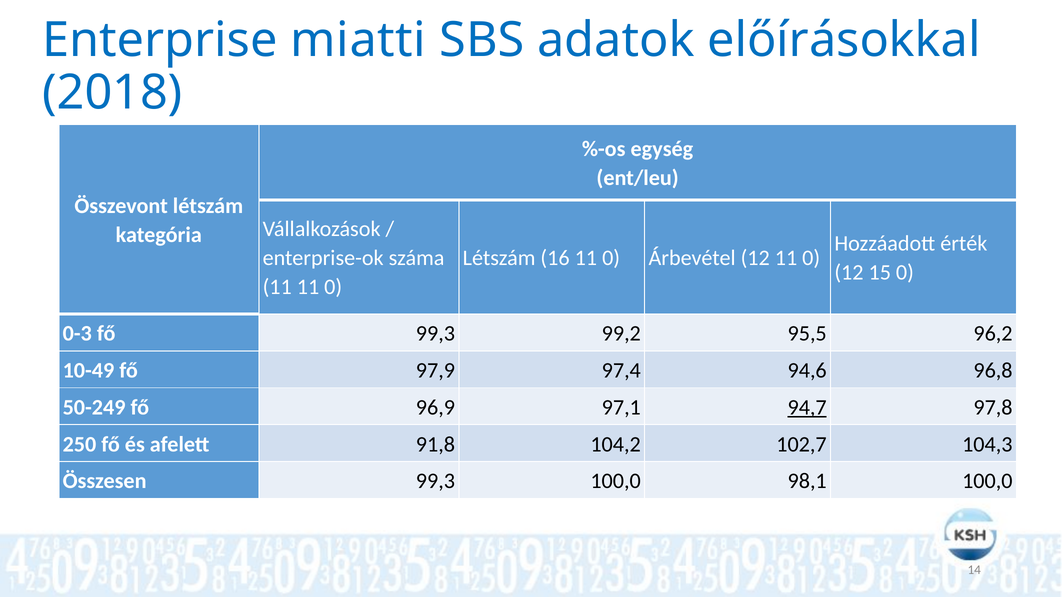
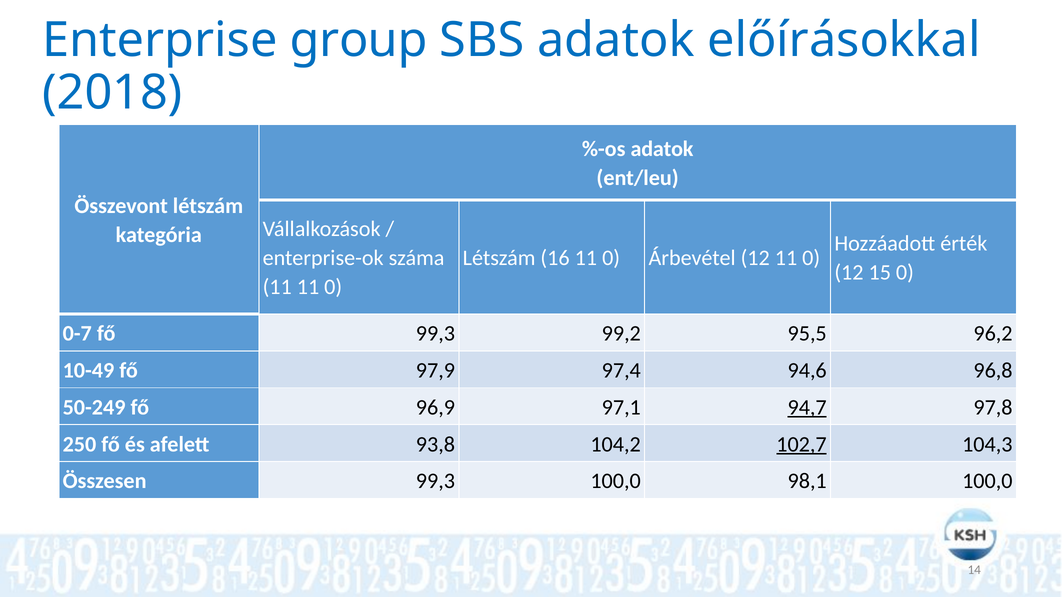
miatti: miatti -> group (359, 40)
%-os egység: egység -> adatok (662, 149)
0-3: 0-3 -> 0-7 (77, 334)
91,8: 91,8 -> 93,8 (435, 445)
102,7 underline: none -> present (801, 445)
